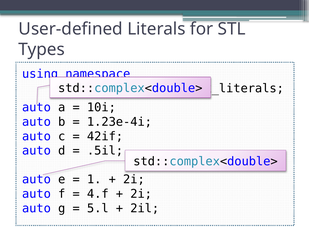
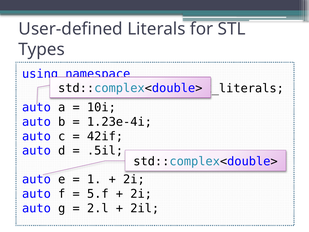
4.f: 4.f -> 5.f (98, 194)
5.l: 5.l -> 2.l (98, 208)
